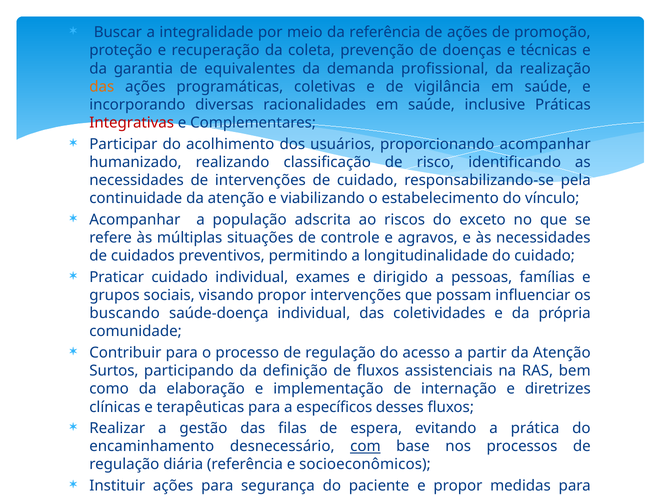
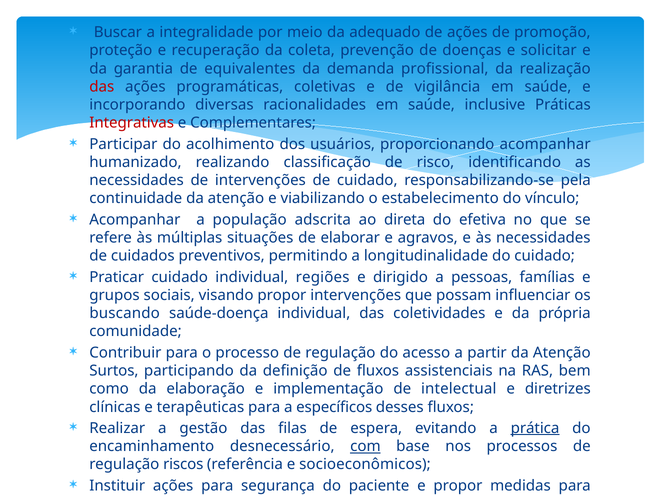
da referência: referência -> adequado (385, 32)
técnicas: técnicas -> solicitar (549, 50)
das colour: orange -> red (102, 87)
ao riscos: riscos -> direta (405, 220)
exceto: exceto -> efetiva (483, 220)
controle: controle -> elaborar (350, 238)
exames: exames -> regiões (323, 277)
internação: internação -> intelectual (459, 389)
prática underline: none -> present (535, 428)
regulação diária: diária -> riscos (183, 464)
